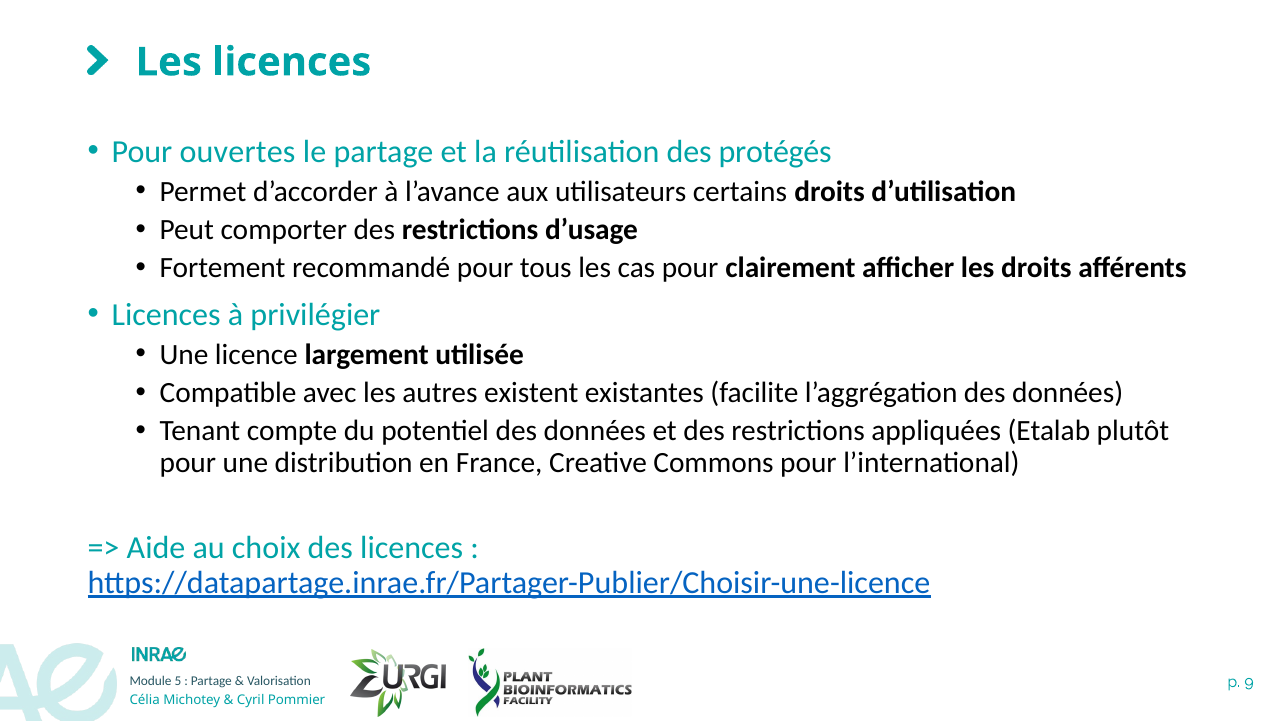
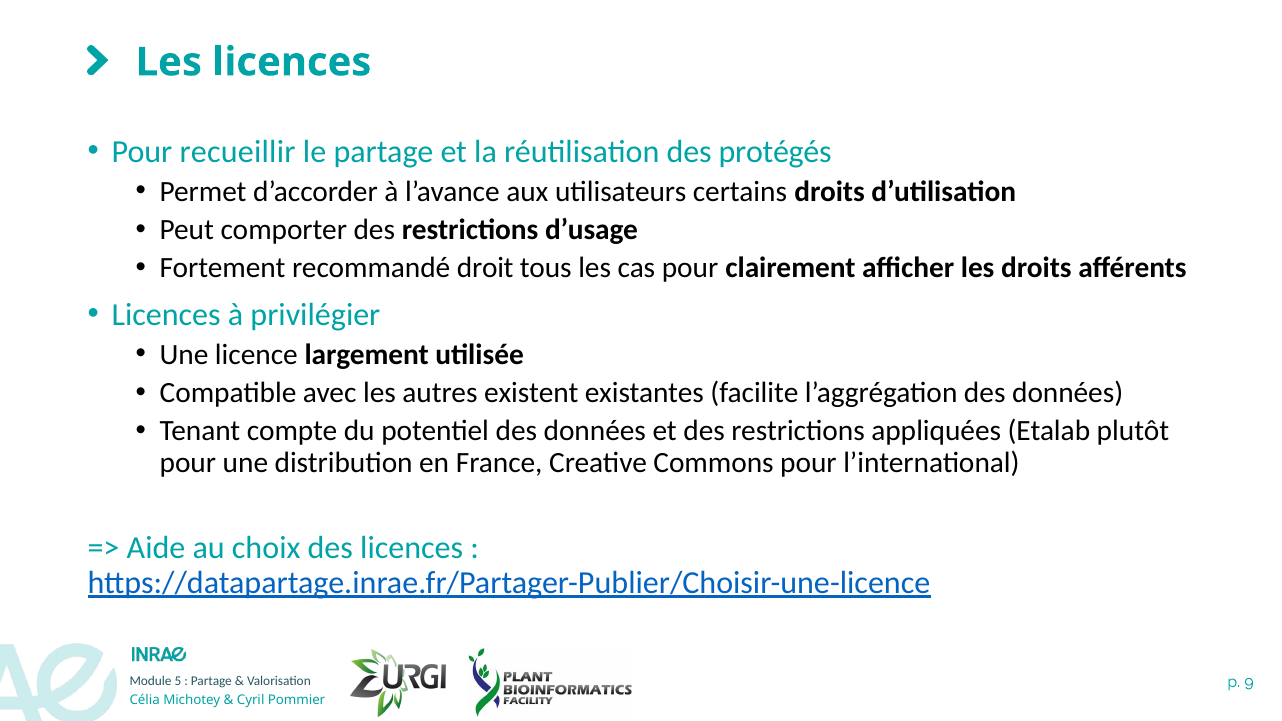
ouvertes: ouvertes -> recueillir (238, 152)
recommandé pour: pour -> droit (485, 268)
